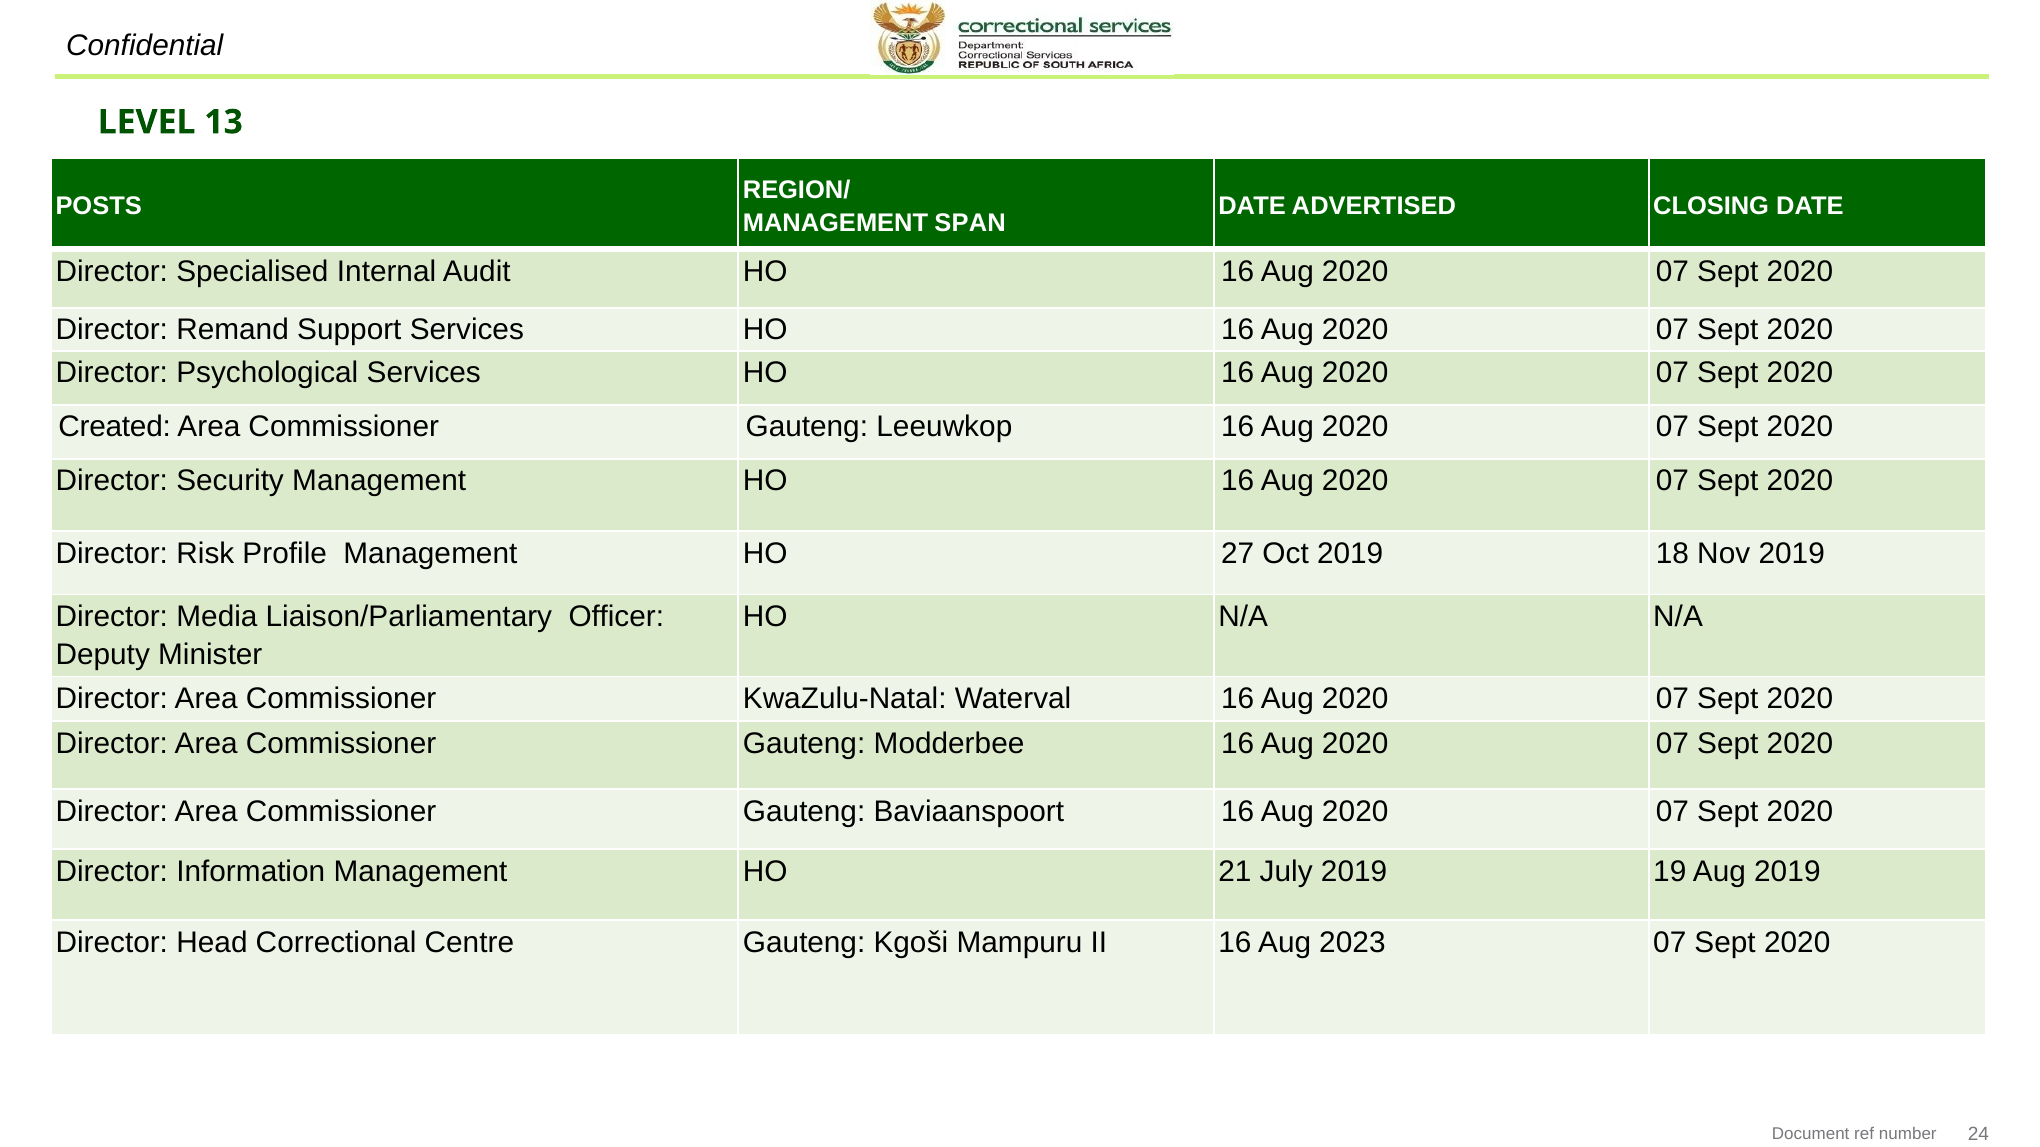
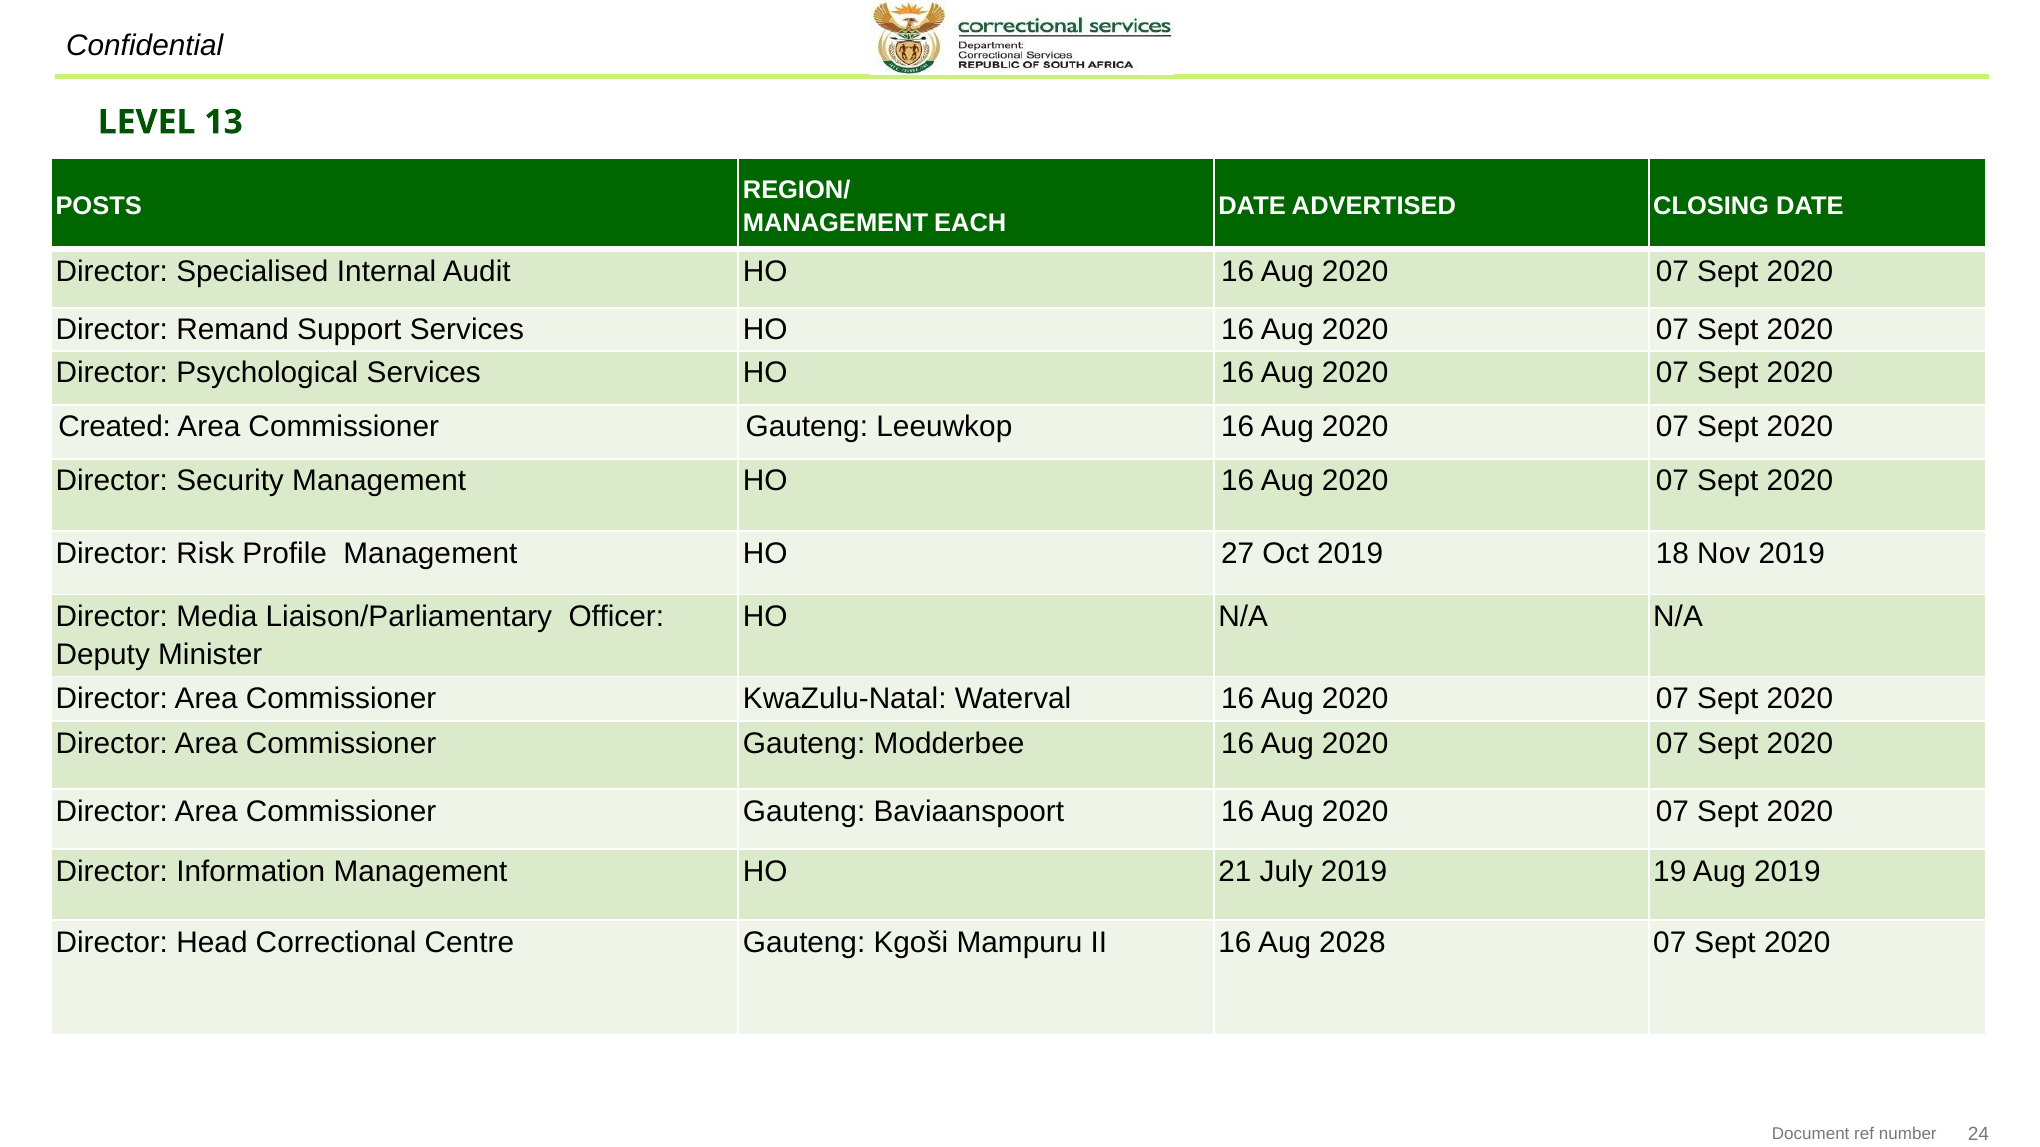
SPAN: SPAN -> EACH (970, 223)
2023: 2023 -> 2028 (1352, 943)
